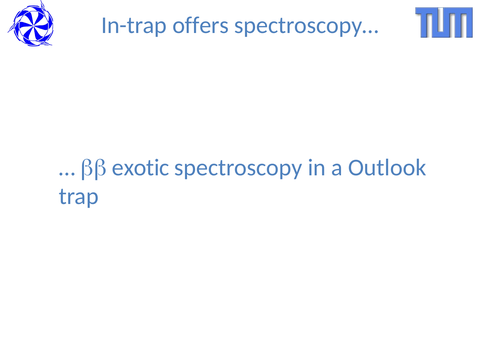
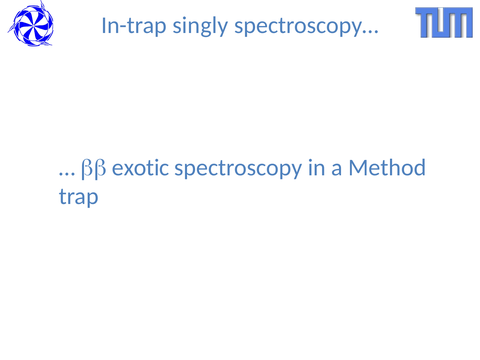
offers: offers -> singly (200, 25)
Outlook: Outlook -> Method (387, 167)
